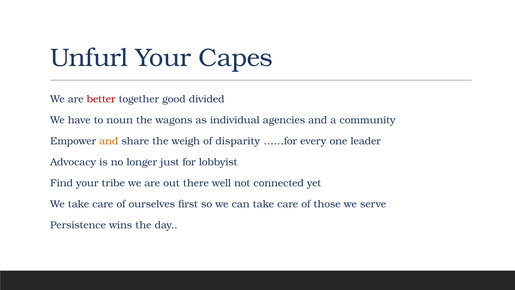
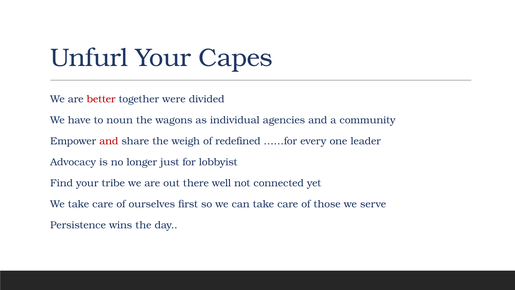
good: good -> were (174, 99)
and colour: orange -> red (109, 141)
disparity: disparity -> redefined (238, 141)
